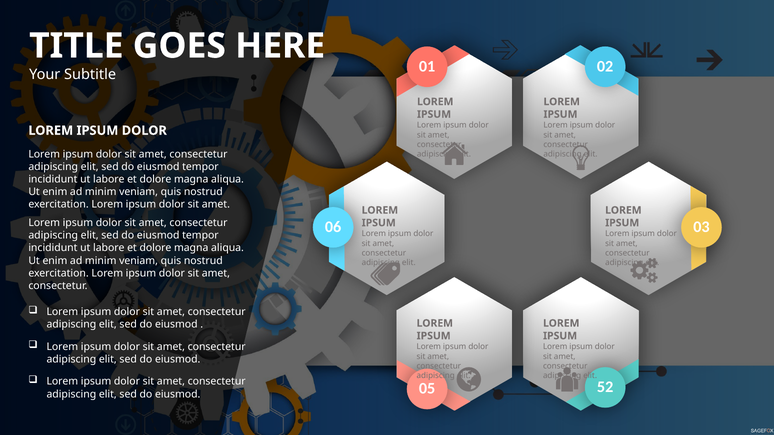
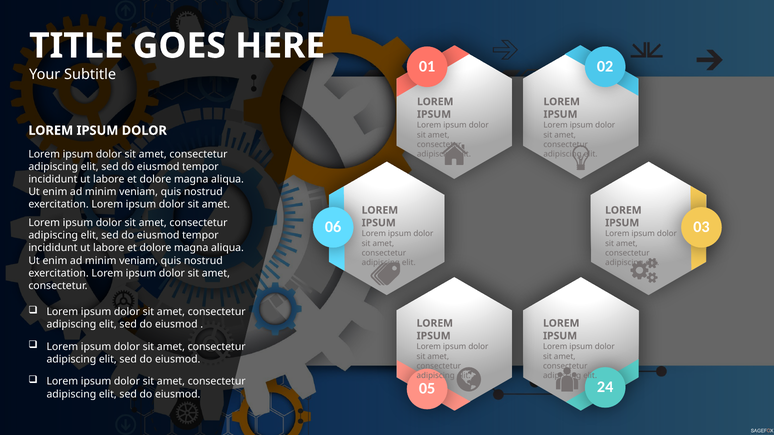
52: 52 -> 24 (605, 387)
